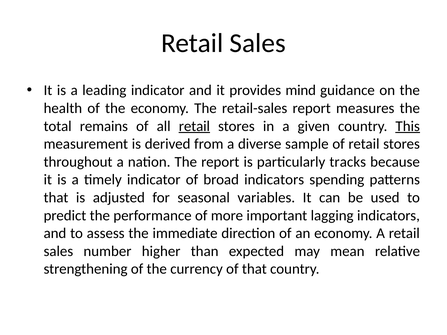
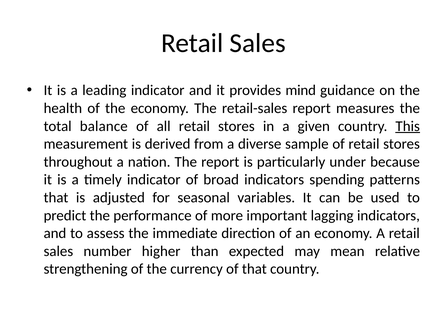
remains: remains -> balance (104, 126)
retail underline: present -> none (194, 126)
tracks: tracks -> under (348, 162)
